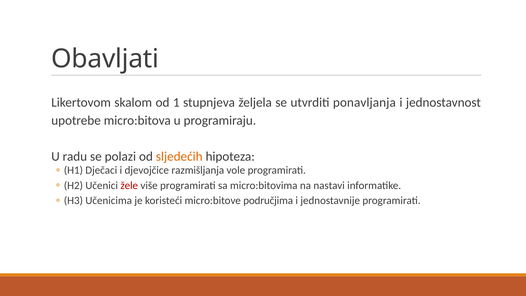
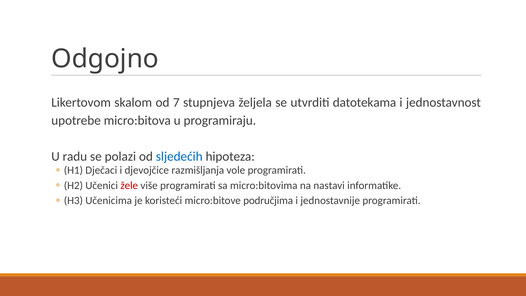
Obavljati: Obavljati -> Odgojno (105, 59)
1: 1 -> 7 (176, 102)
ponavljanja: ponavljanja -> datotekama (364, 102)
sljedećih colour: orange -> blue (179, 156)
